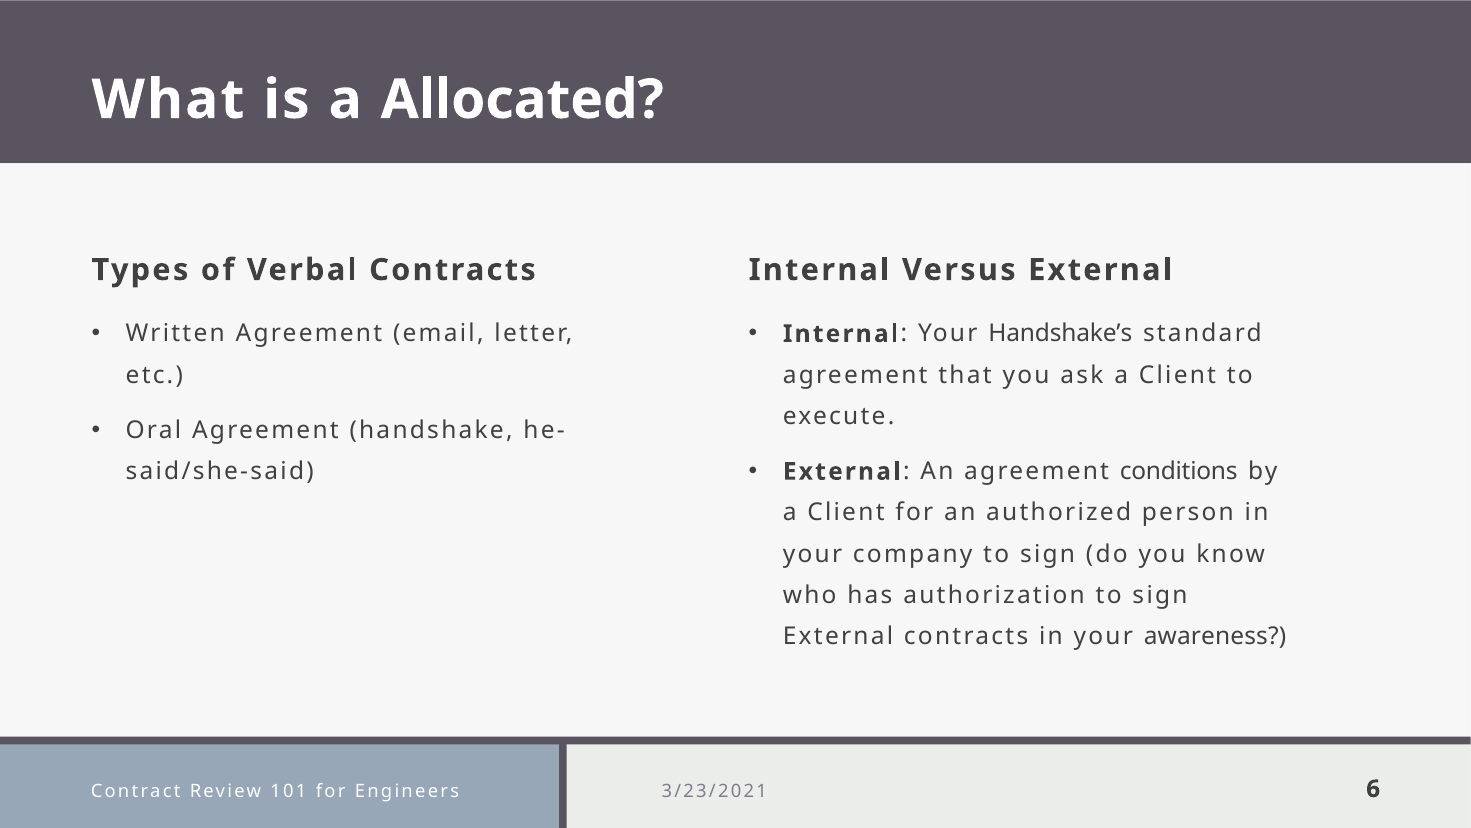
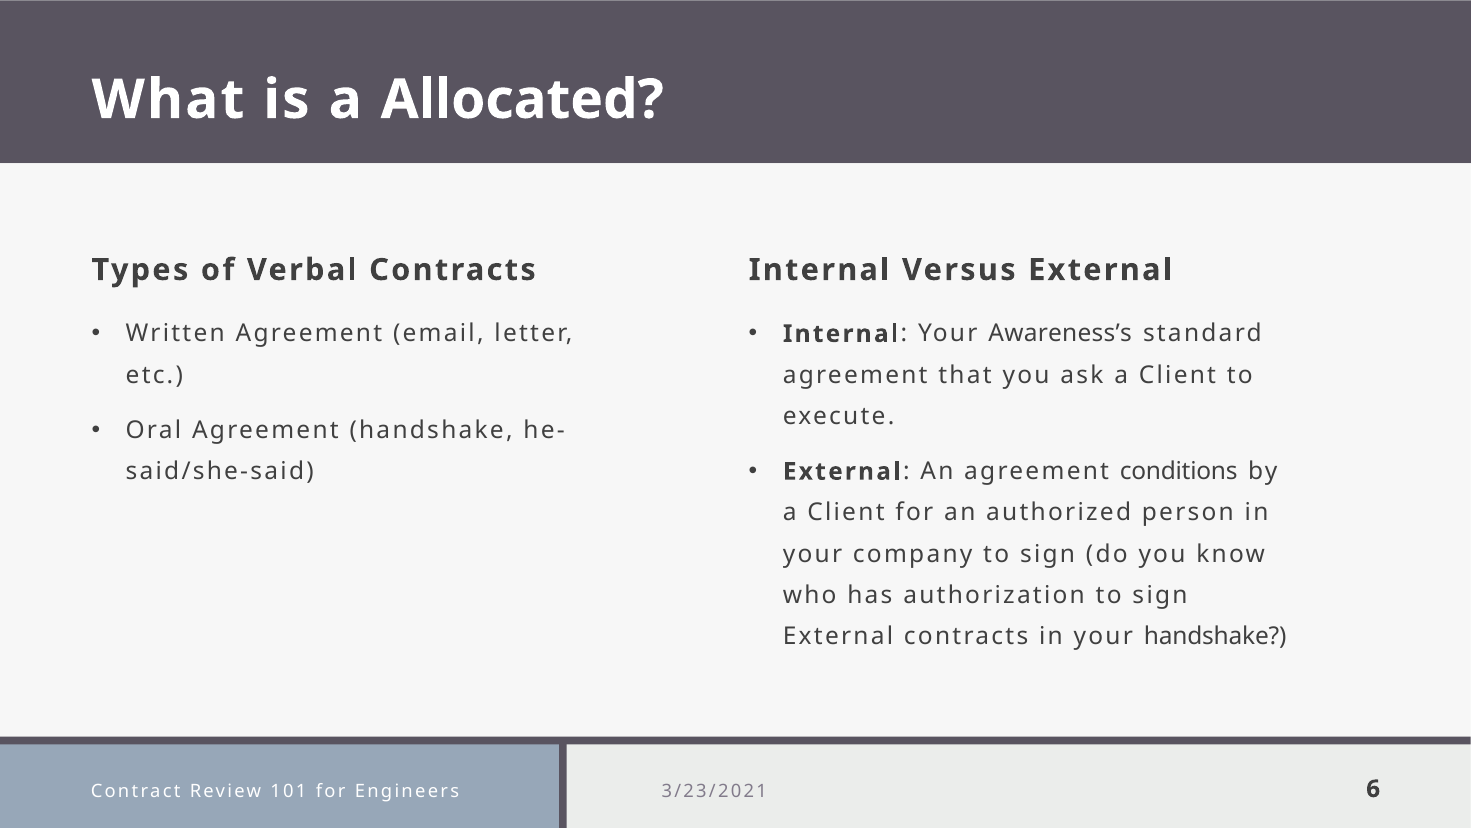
Handshake’s: Handshake’s -> Awareness’s (1060, 334)
your awareness: awareness -> handshake (1215, 636)
